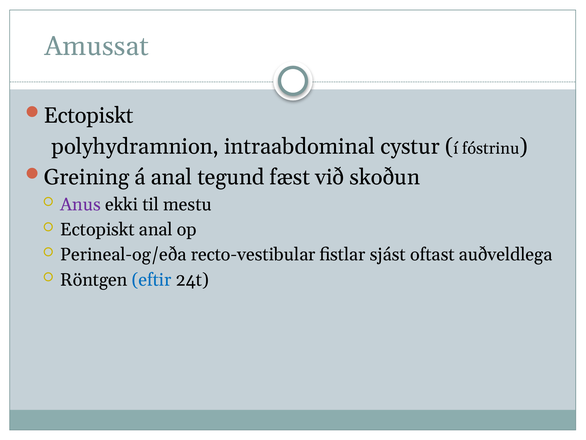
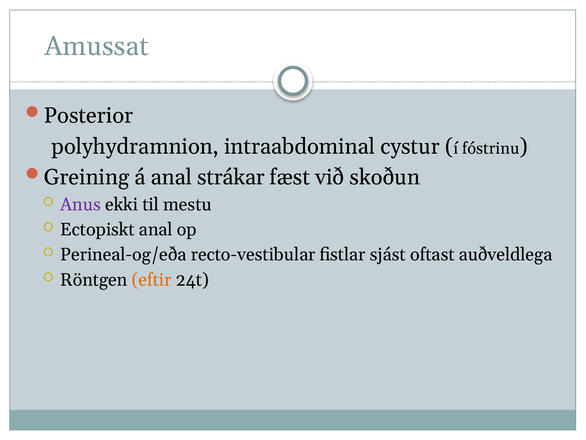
Ectopiskt: Ectopiskt -> Posterior (88, 115)
tegund: tegund -> strákar (231, 177)
eftir colour: blue -> orange (152, 279)
